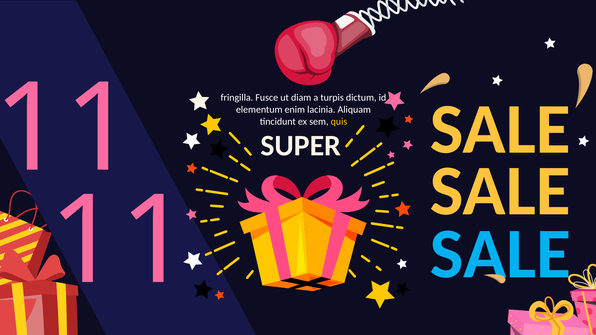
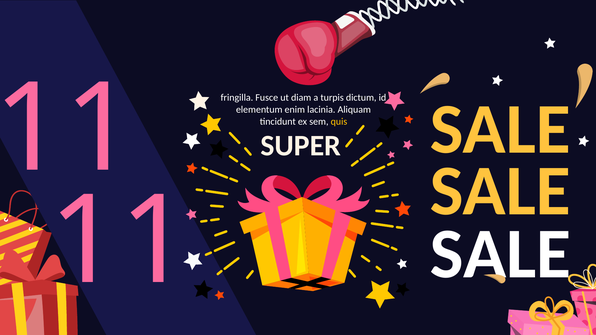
SALE colour: light blue -> white (500, 254)
